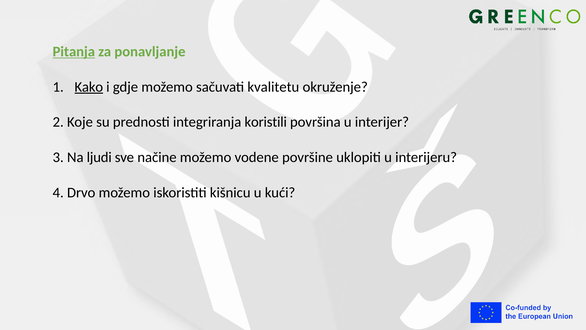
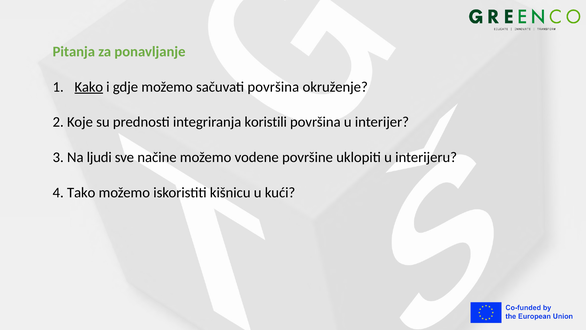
Pitanja underline: present -> none (74, 52)
sačuvati kvalitetu: kvalitetu -> površina (273, 87)
Drvo: Drvo -> Tako (81, 192)
